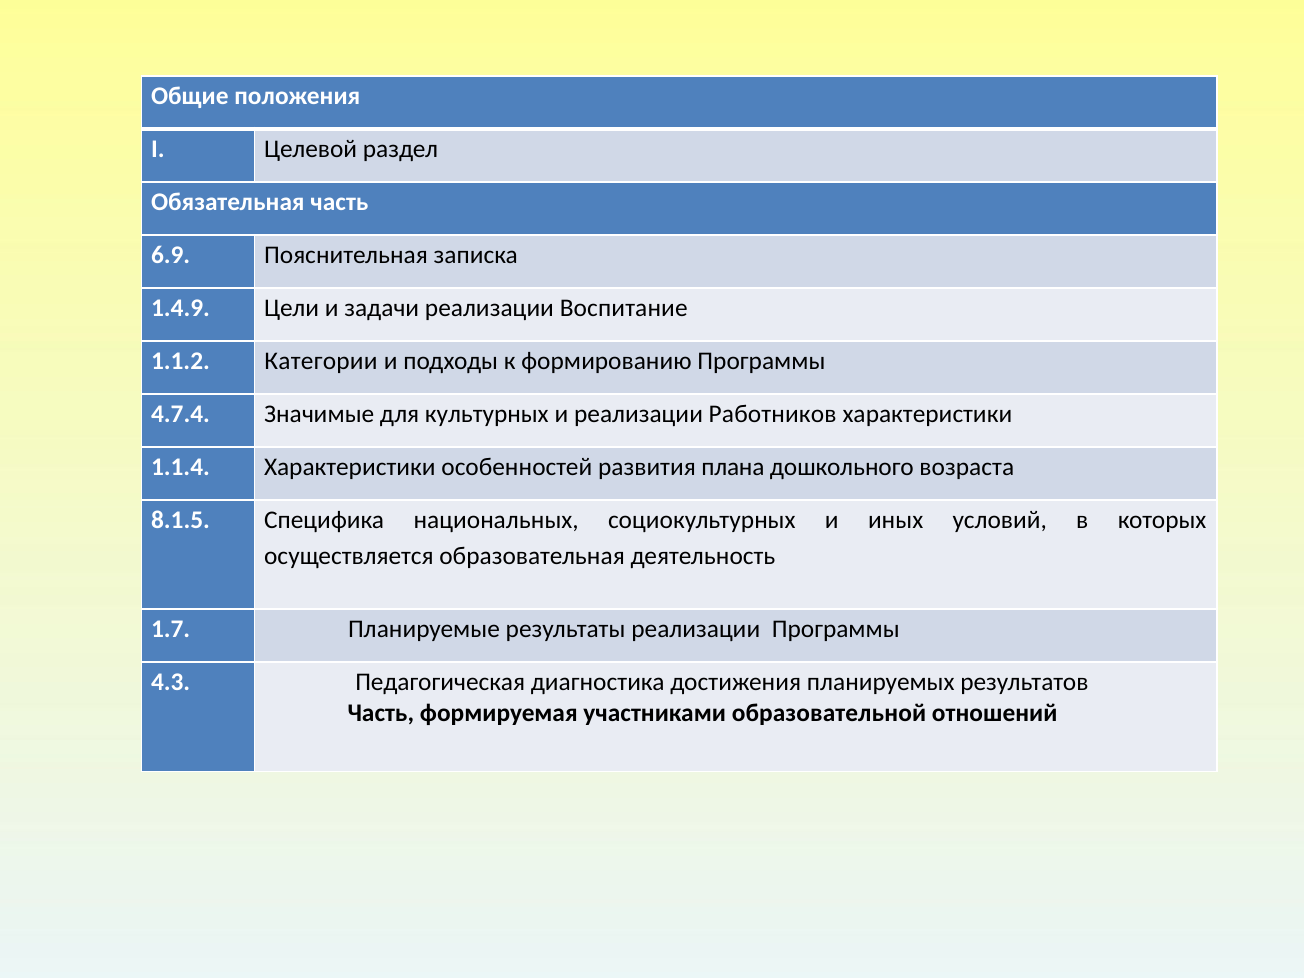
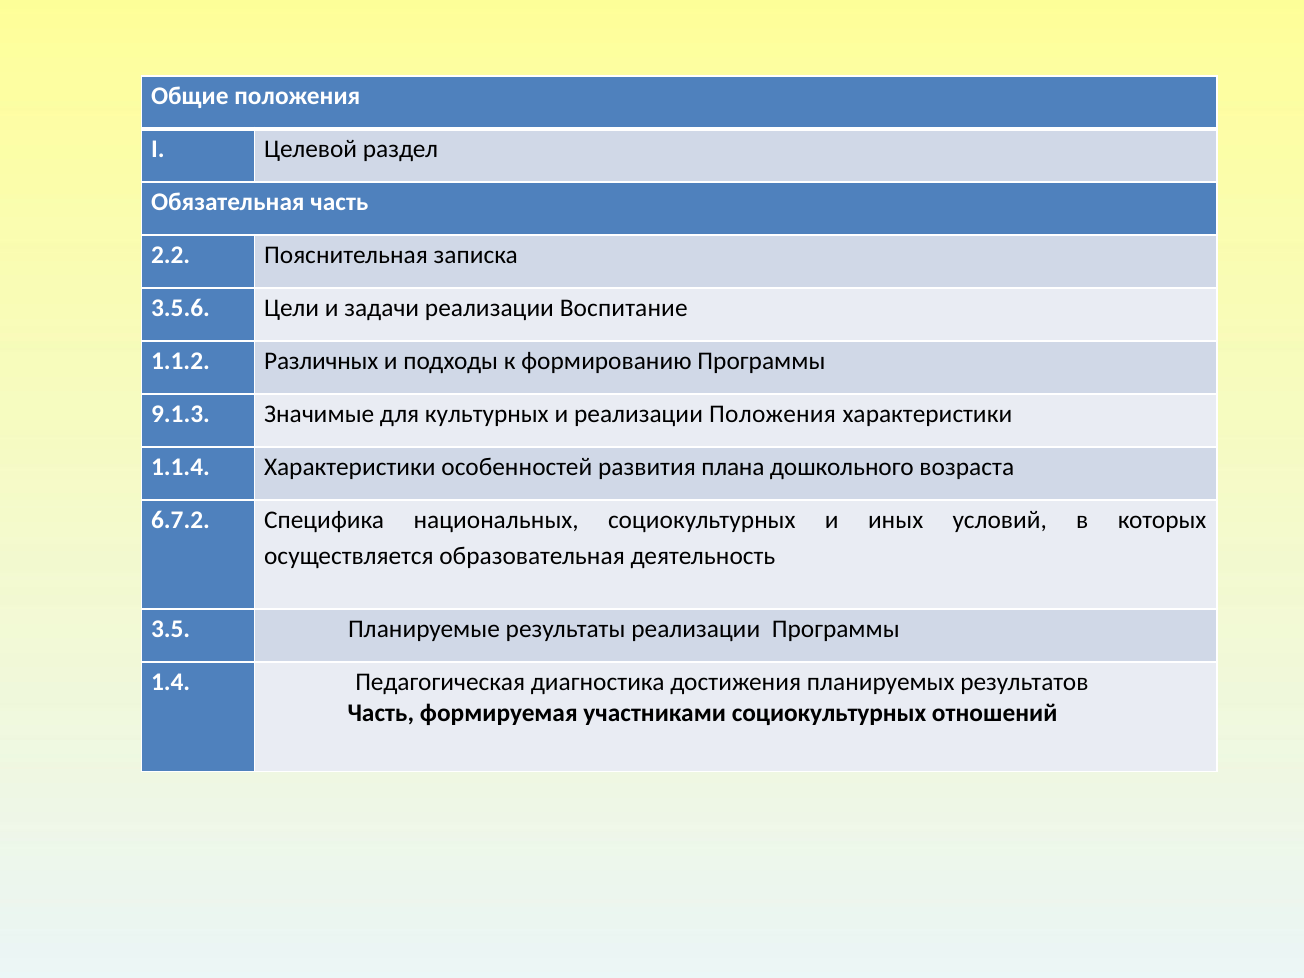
6.9: 6.9 -> 2.2 (171, 255)
1.4.9: 1.4.9 -> 3.5.6 (180, 308)
Категории: Категории -> Различных (321, 361)
4.7.4: 4.7.4 -> 9.1.3 (180, 414)
реализации Работников: Работников -> Положения (773, 414)
8.1.5: 8.1.5 -> 6.7.2 (180, 520)
1.7: 1.7 -> 3.5 (171, 630)
4.3: 4.3 -> 1.4 (171, 683)
участниками образовательной: образовательной -> социокультурных (829, 713)
